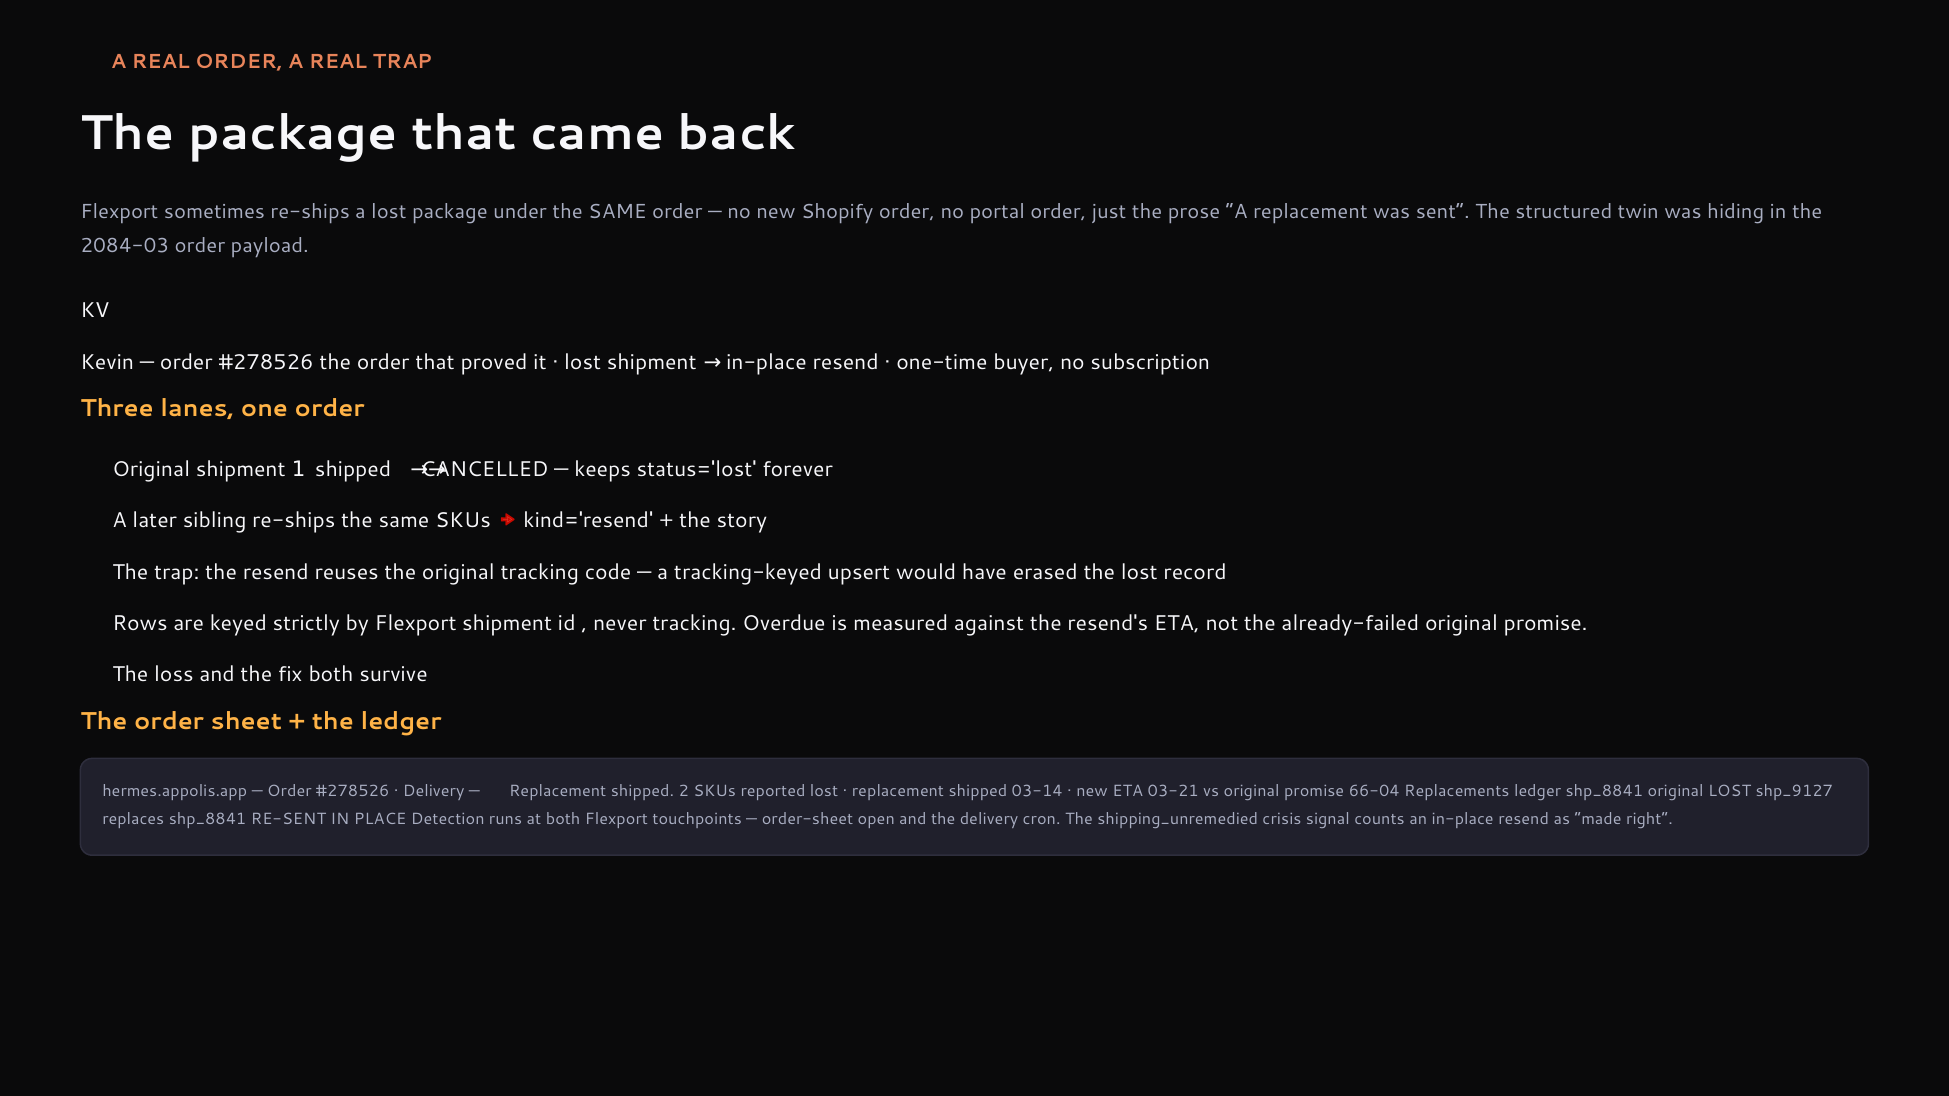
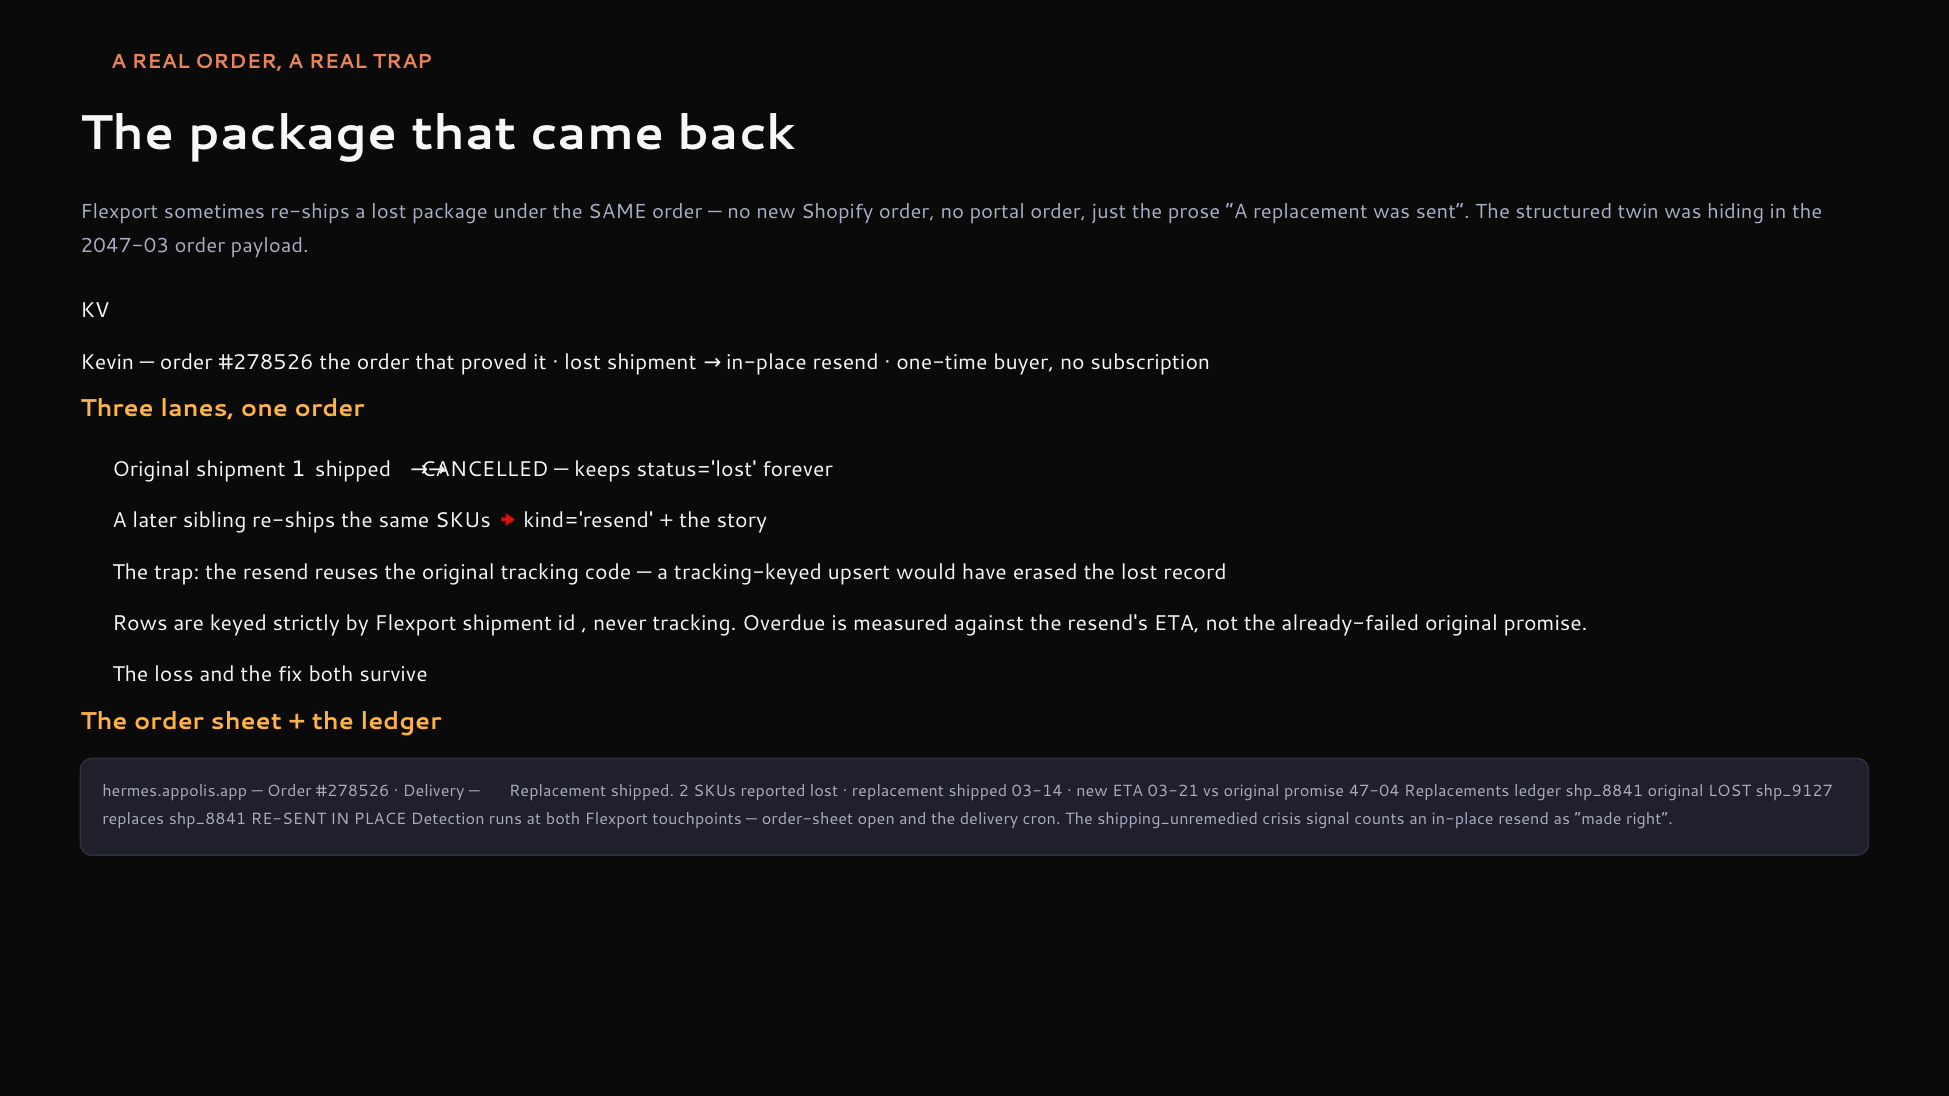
2084-03: 2084-03 -> 2047-03 (125, 246)
66-04: 66-04 -> 47-04 (1374, 792)
